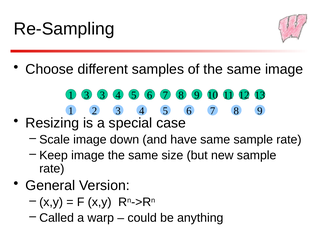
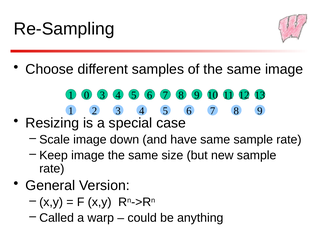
1 3: 3 -> 0 (87, 95)
